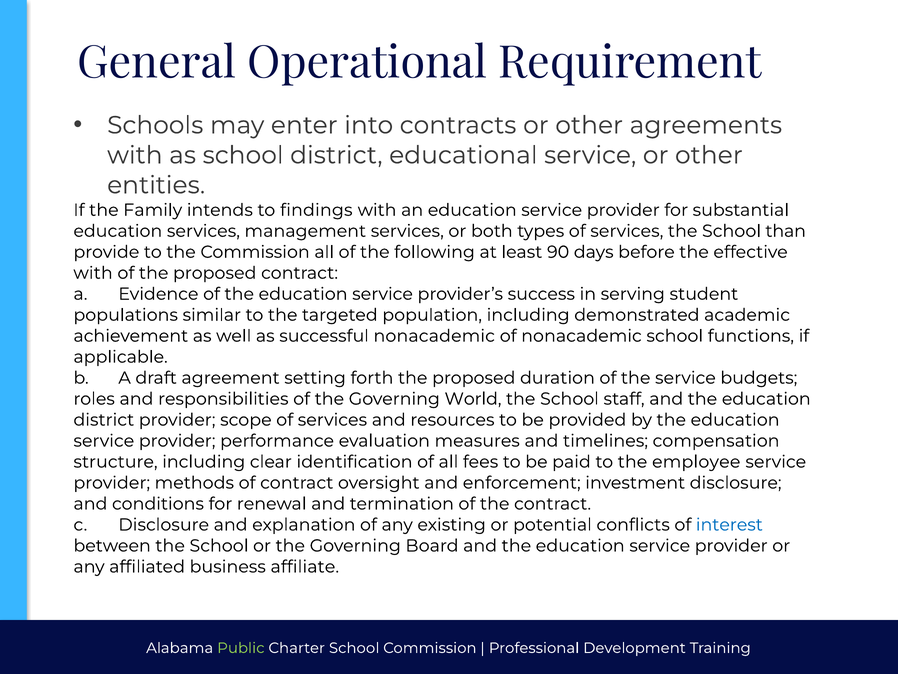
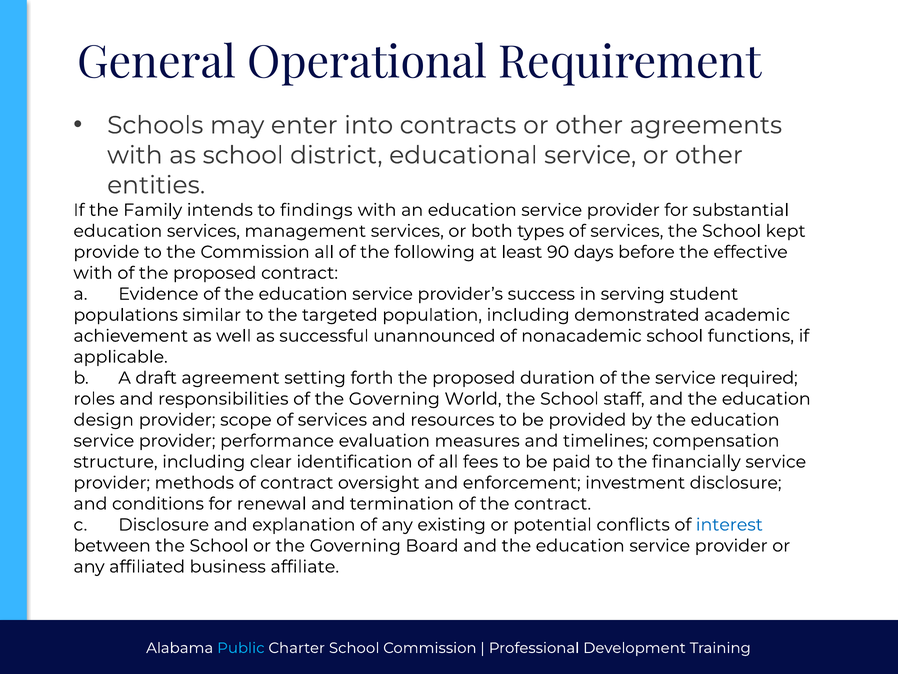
than: than -> kept (786, 231)
successful nonacademic: nonacademic -> unannounced (434, 336)
budgets: budgets -> required (759, 378)
district: district -> design (104, 420)
employee: employee -> financially (696, 462)
Public colour: light green -> light blue (241, 648)
